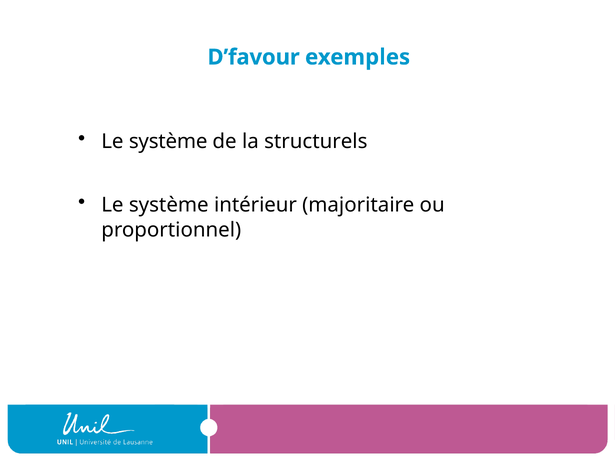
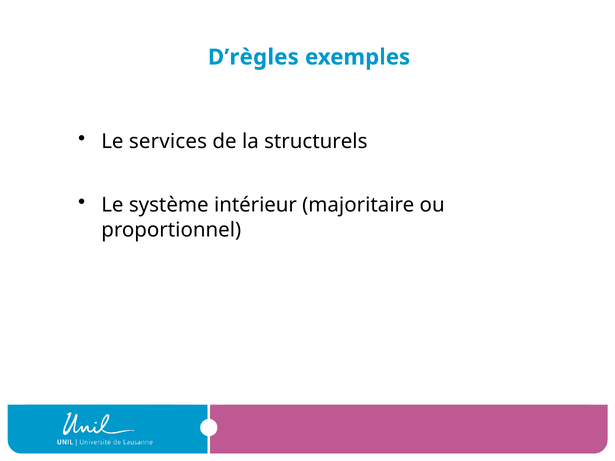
D’favour: D’favour -> D’règles (253, 57)
système: système -> services (168, 142)
